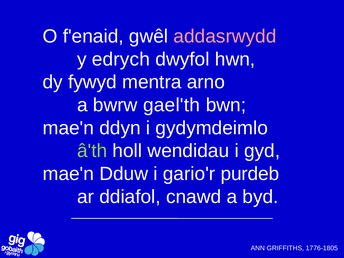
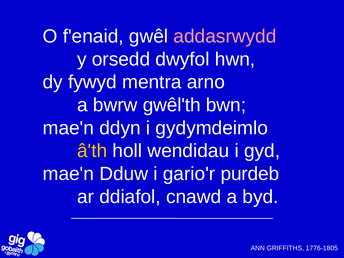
edrych: edrych -> orsedd (121, 59)
gael'th: gael'th -> gwêl'th (172, 105)
â'th colour: light green -> yellow (92, 151)
